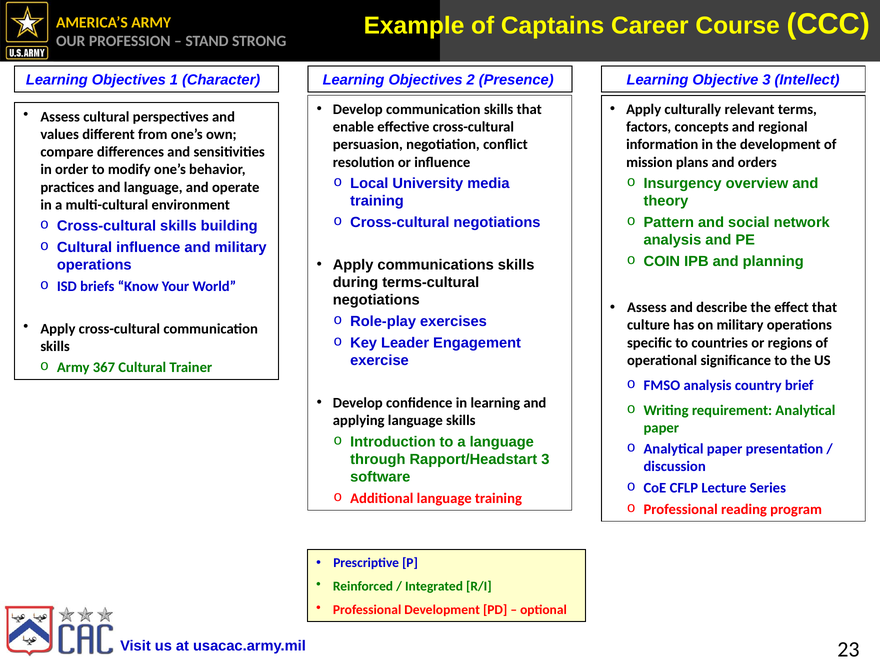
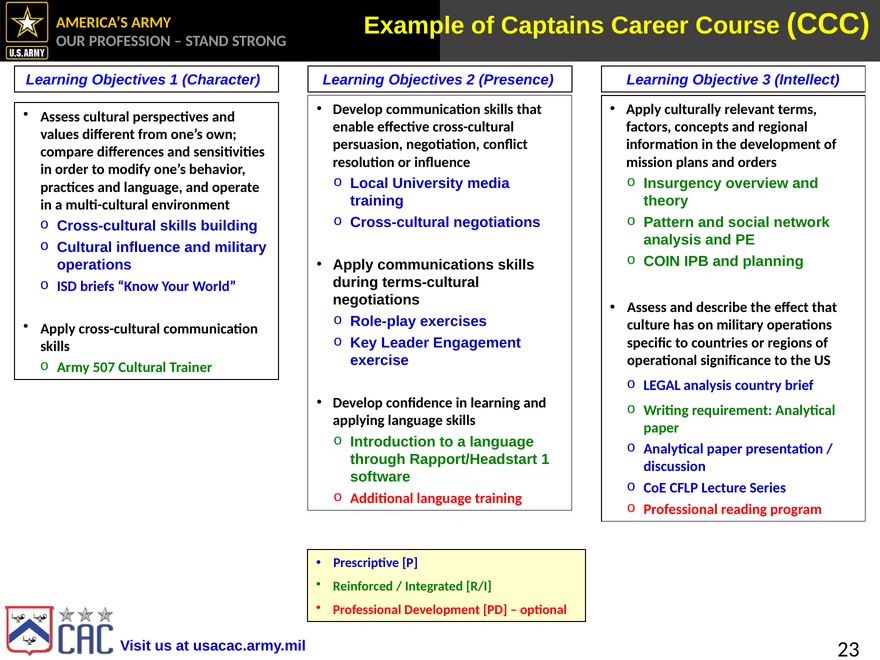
367: 367 -> 507 (104, 368)
FMSO: FMSO -> LEGAL (662, 385)
Rapport/Headstart 3: 3 -> 1 (545, 459)
